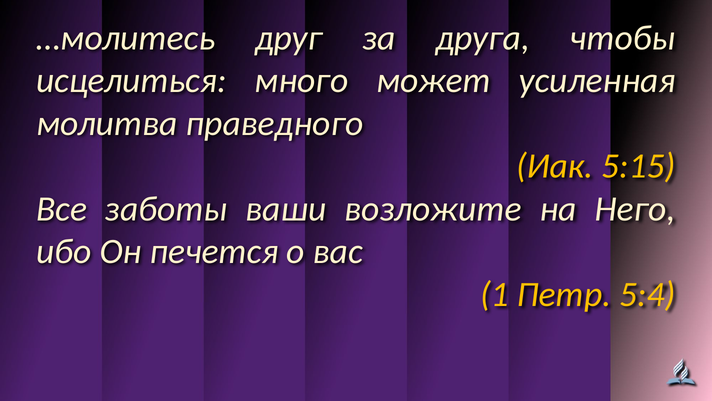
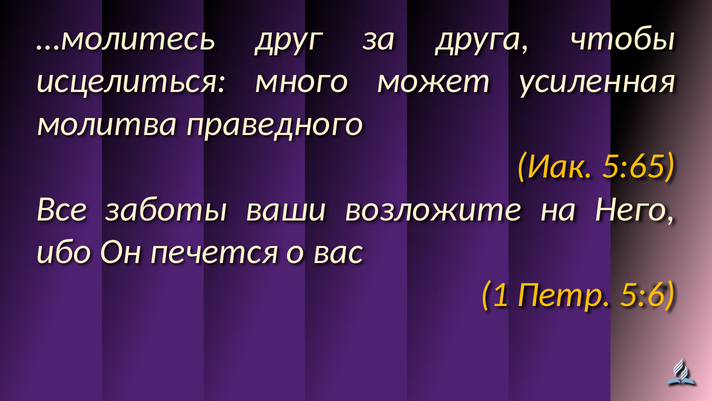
5:15: 5:15 -> 5:65 (639, 166)
5:4: 5:4 -> 5:6 (648, 294)
